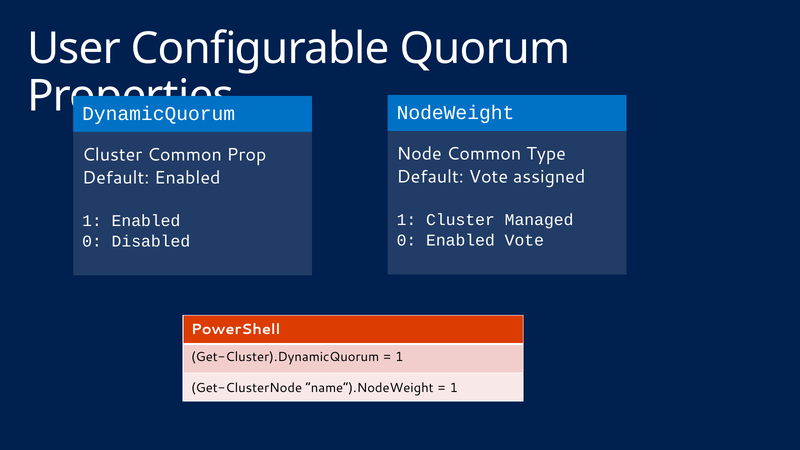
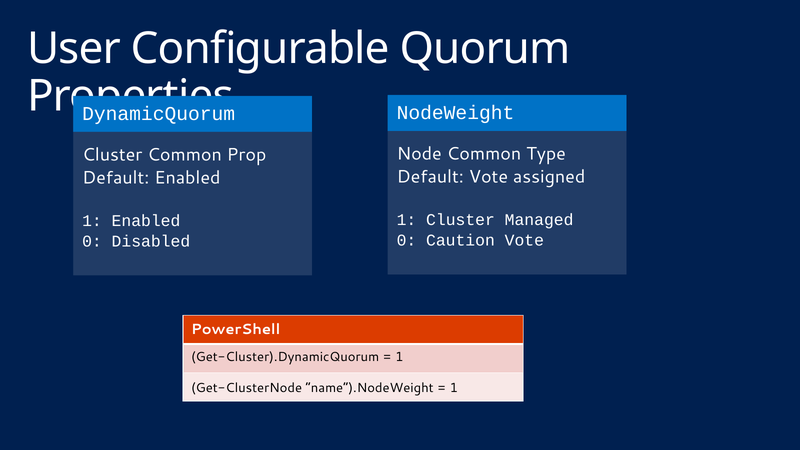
0 Enabled: Enabled -> Caution (460, 241)
